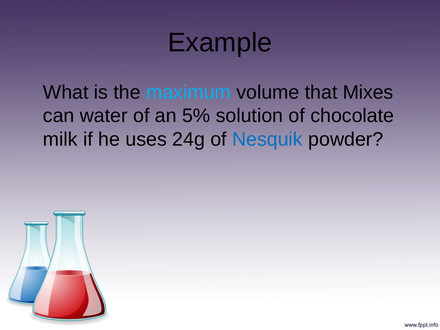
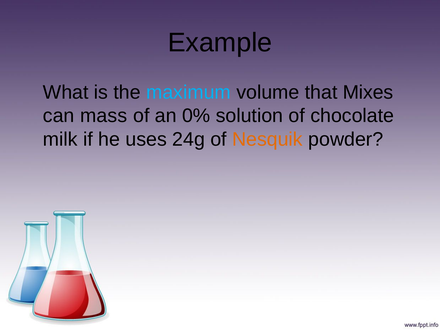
water: water -> mass (104, 116)
5%: 5% -> 0% (196, 116)
Nesquik colour: blue -> orange (267, 139)
